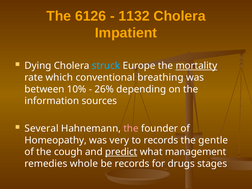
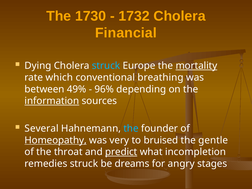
6126: 6126 -> 1730 (91, 16)
1132: 1132 -> 1732 (134, 16)
Impatient: Impatient -> Financial (126, 33)
10%: 10% -> 49% (77, 89)
26%: 26% -> 96% (104, 89)
information underline: none -> present (52, 101)
the colour: pink -> light blue (131, 128)
Homeopathy underline: none -> present (56, 140)
to records: records -> bruised (161, 140)
cough: cough -> throat (68, 152)
management: management -> incompletion (196, 152)
remedies whole: whole -> struck (84, 164)
be records: records -> dreams (132, 164)
drugs: drugs -> angry (181, 164)
